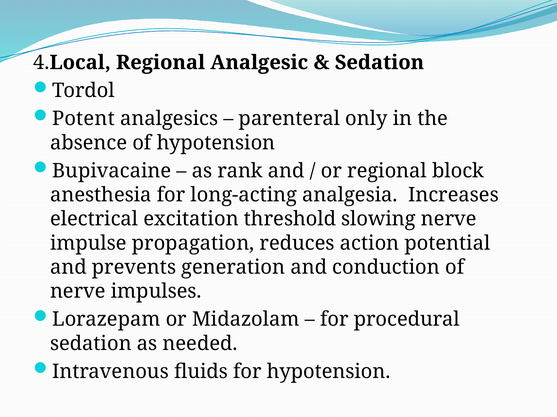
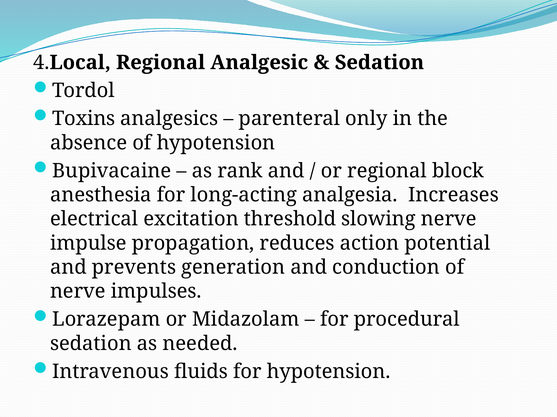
Potent: Potent -> Toxins (84, 119)
